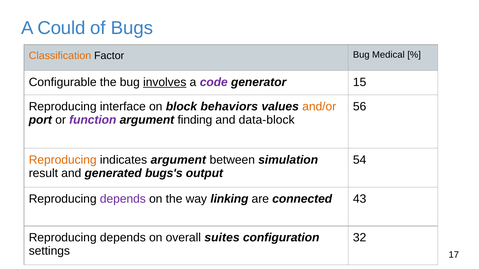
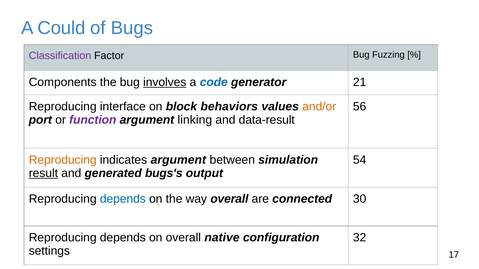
Classification colour: orange -> purple (60, 56)
Medical: Medical -> Fuzzing (388, 55)
Configurable: Configurable -> Components (63, 82)
code colour: purple -> blue (214, 82)
15: 15 -> 21 (360, 82)
finding: finding -> linking (195, 120)
data-block: data-block -> data-result (267, 120)
result underline: none -> present (43, 174)
depends colour: purple -> blue (123, 199)
way linking: linking -> overall (229, 199)
43: 43 -> 30 (360, 199)
suites: suites -> native (222, 238)
